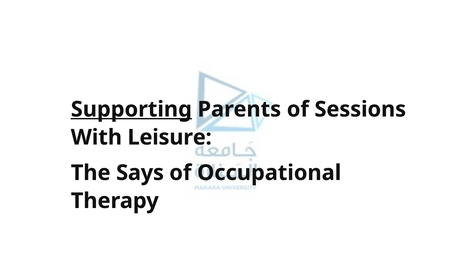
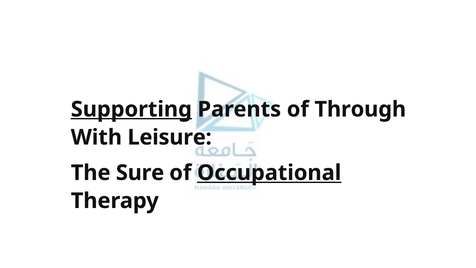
Sessions: Sessions -> Through (360, 109)
Says: Says -> Sure (140, 173)
Occupational underline: none -> present (269, 173)
